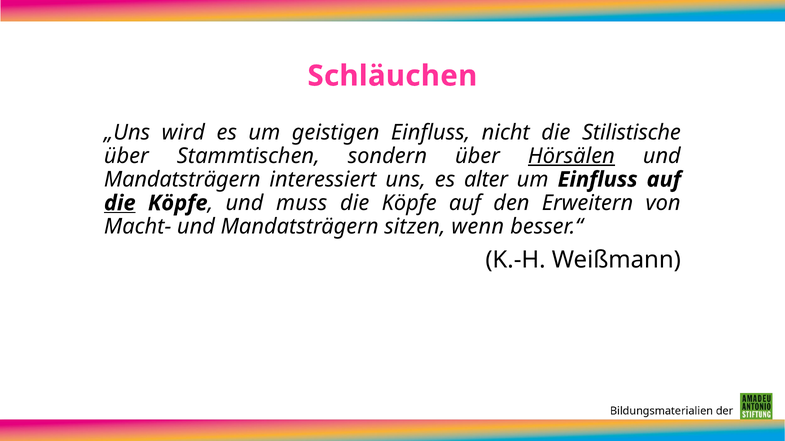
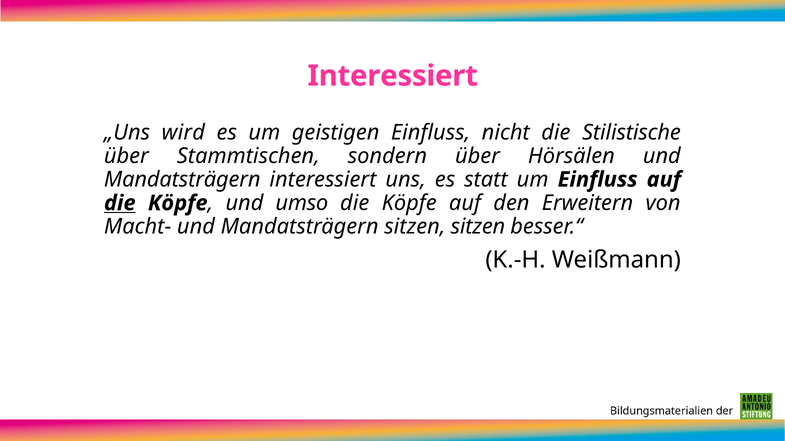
Schläuchen: Schläuchen -> Interessiert (393, 76)
Hörsälen underline: present -> none (571, 156)
alter: alter -> statt (486, 180)
muss: muss -> umso (302, 203)
sitzen wenn: wenn -> sitzen (478, 227)
